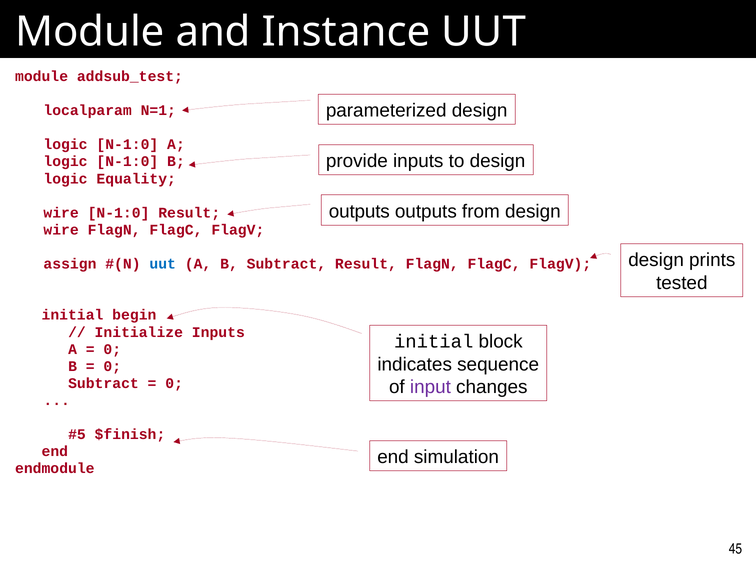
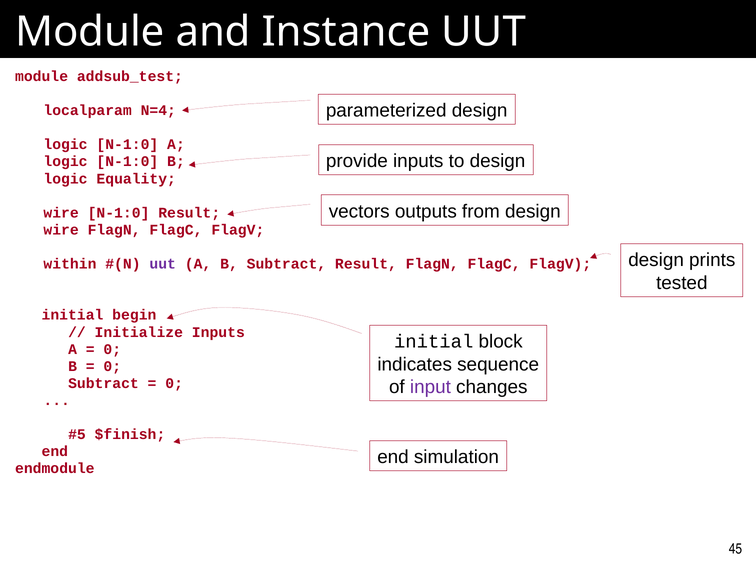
N=1: N=1 -> N=4 (158, 110)
outputs: outputs -> vectors (359, 211)
assign: assign -> within (70, 264)
uut colour: blue -> purple (163, 264)
